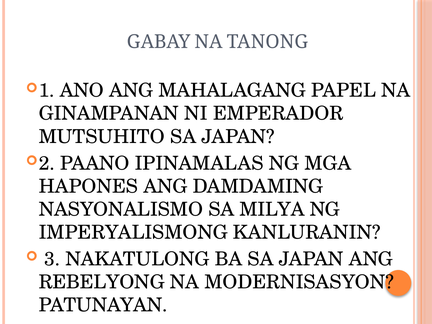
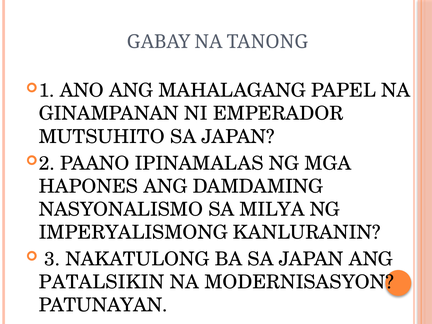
REBELYONG: REBELYONG -> PATALSIKIN (102, 282)
